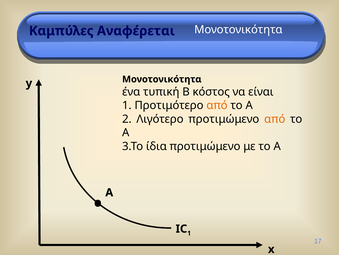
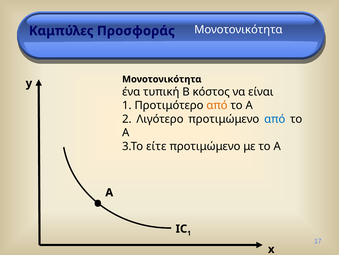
Αναφέρεται: Αναφέρεται -> Προσφοράς (136, 31)
από colour: orange -> blue (275, 119)
ίδια: ίδια -> είτε (156, 146)
